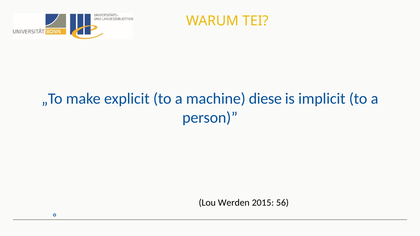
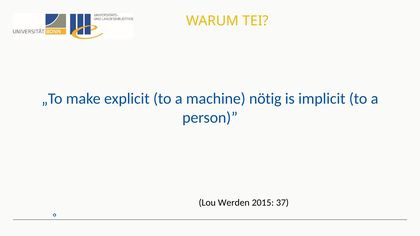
diese: diese -> nötig (265, 99)
56: 56 -> 37 (282, 203)
